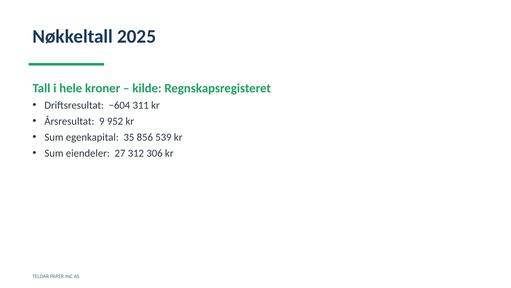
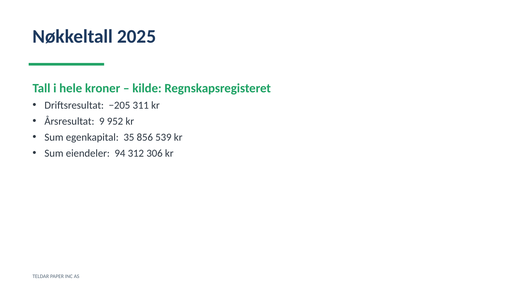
−604: −604 -> −205 (119, 105)
27: 27 -> 94 (120, 153)
